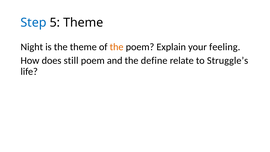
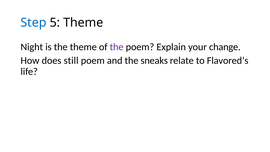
the colour: orange -> purple (117, 47)
feeling: feeling -> change (225, 47)
define: define -> sneaks (154, 61)
Struggle’s: Struggle’s -> Flavored’s (228, 61)
